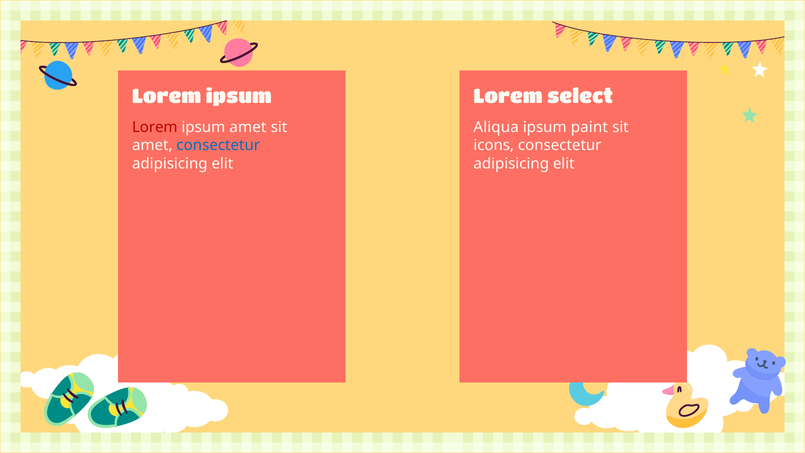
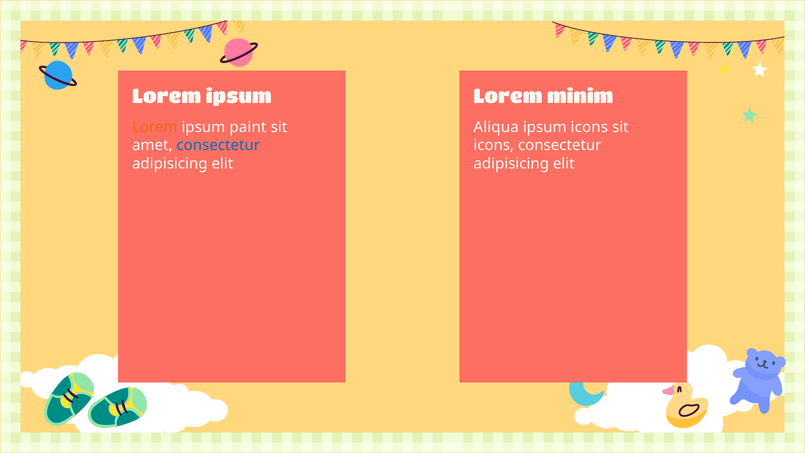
select: select -> minim (580, 97)
Lorem colour: red -> orange (155, 127)
ipsum amet: amet -> paint (248, 127)
ipsum paint: paint -> icons (589, 127)
